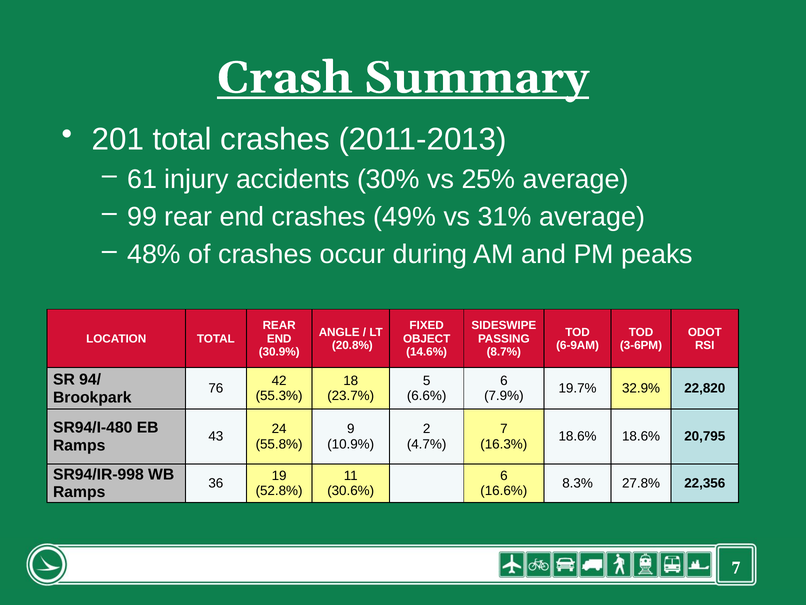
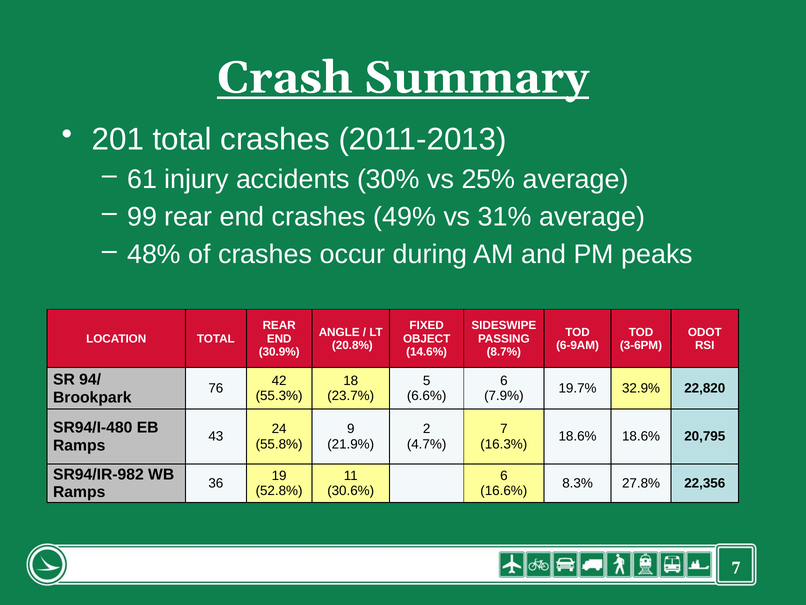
10.9%: 10.9% -> 21.9% (351, 444)
SR94/IR-998: SR94/IR-998 -> SR94/IR-982 (98, 474)
